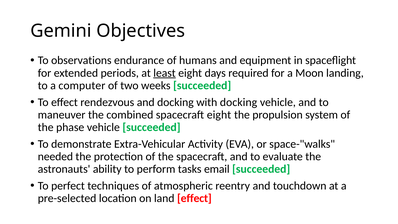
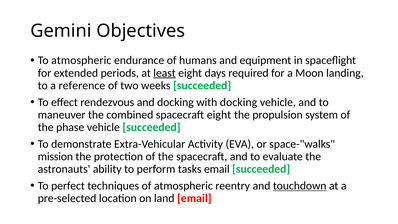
To observations: observations -> atmospheric (81, 60)
computer: computer -> reference (82, 85)
needed: needed -> mission (55, 156)
touchdown underline: none -> present (300, 186)
land effect: effect -> email (194, 198)
